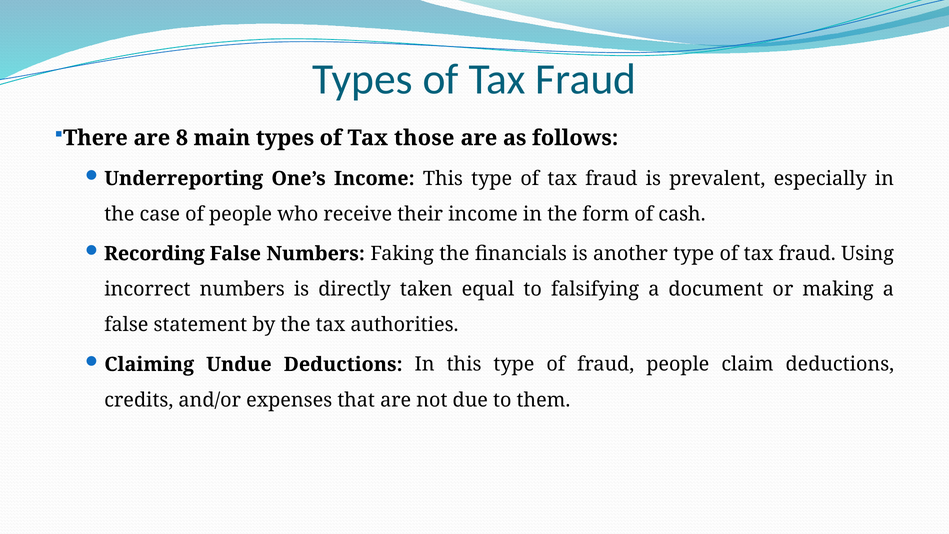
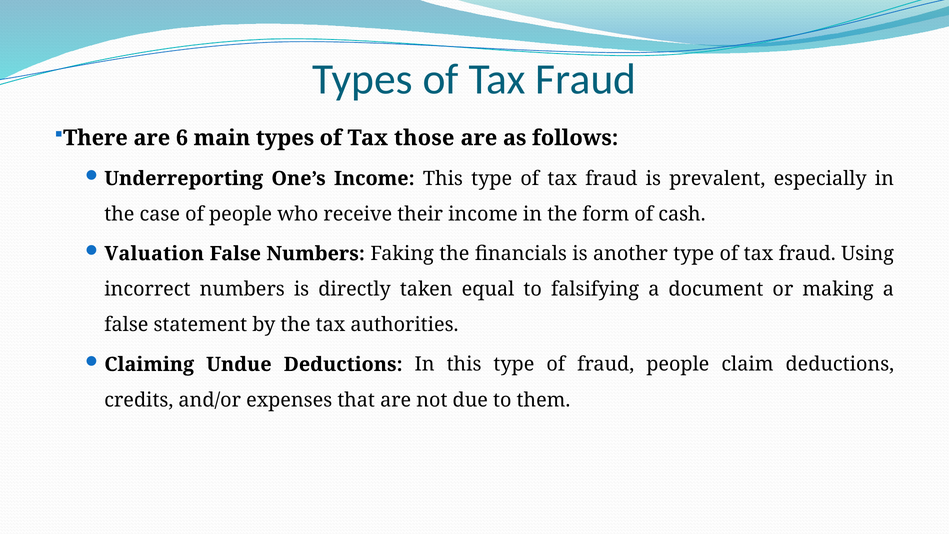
8: 8 -> 6 (182, 138)
Recording: Recording -> Valuation (154, 254)
